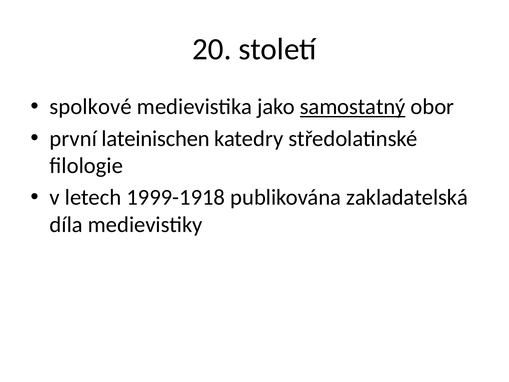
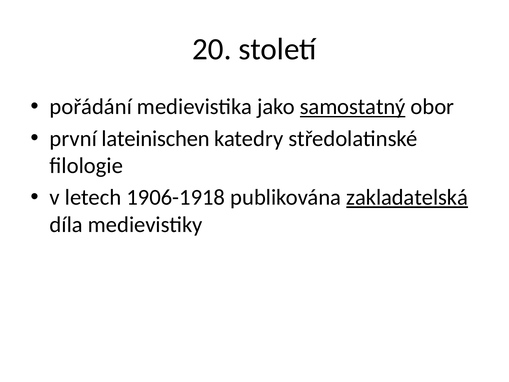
spolkové: spolkové -> pořádání (91, 107)
1999-1918: 1999-1918 -> 1906-1918 (176, 197)
zakladatelská underline: none -> present (407, 197)
